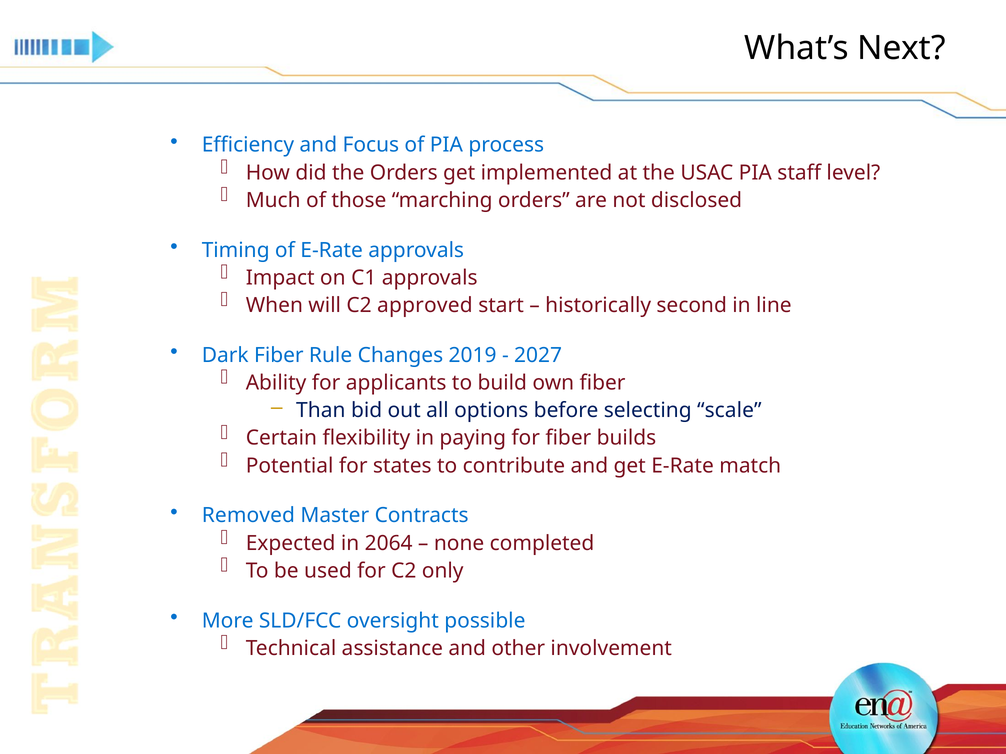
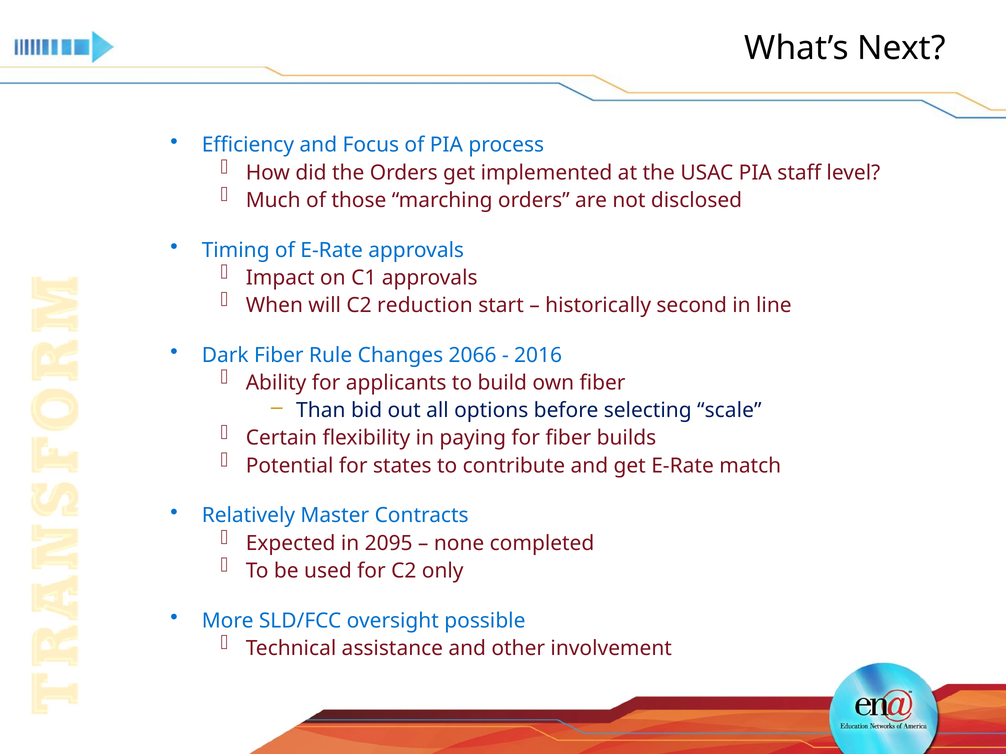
approved: approved -> reduction (425, 306)
2019: 2019 -> 2066 (473, 355)
2027: 2027 -> 2016 (538, 355)
Removed: Removed -> Relatively (248, 516)
2064: 2064 -> 2095 (389, 544)
